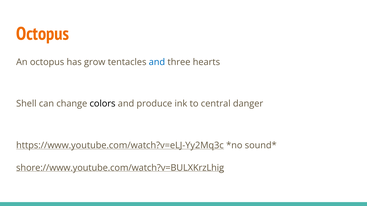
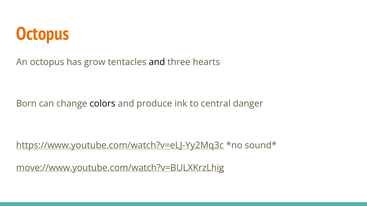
and colour: blue -> black (157, 62)
Shell: Shell -> Born (26, 104)
shore://www.youtube.com/watch?v=BULXKrzLhig: shore://www.youtube.com/watch?v=BULXKrzLhig -> move://www.youtube.com/watch?v=BULXKrzLhig (120, 168)
